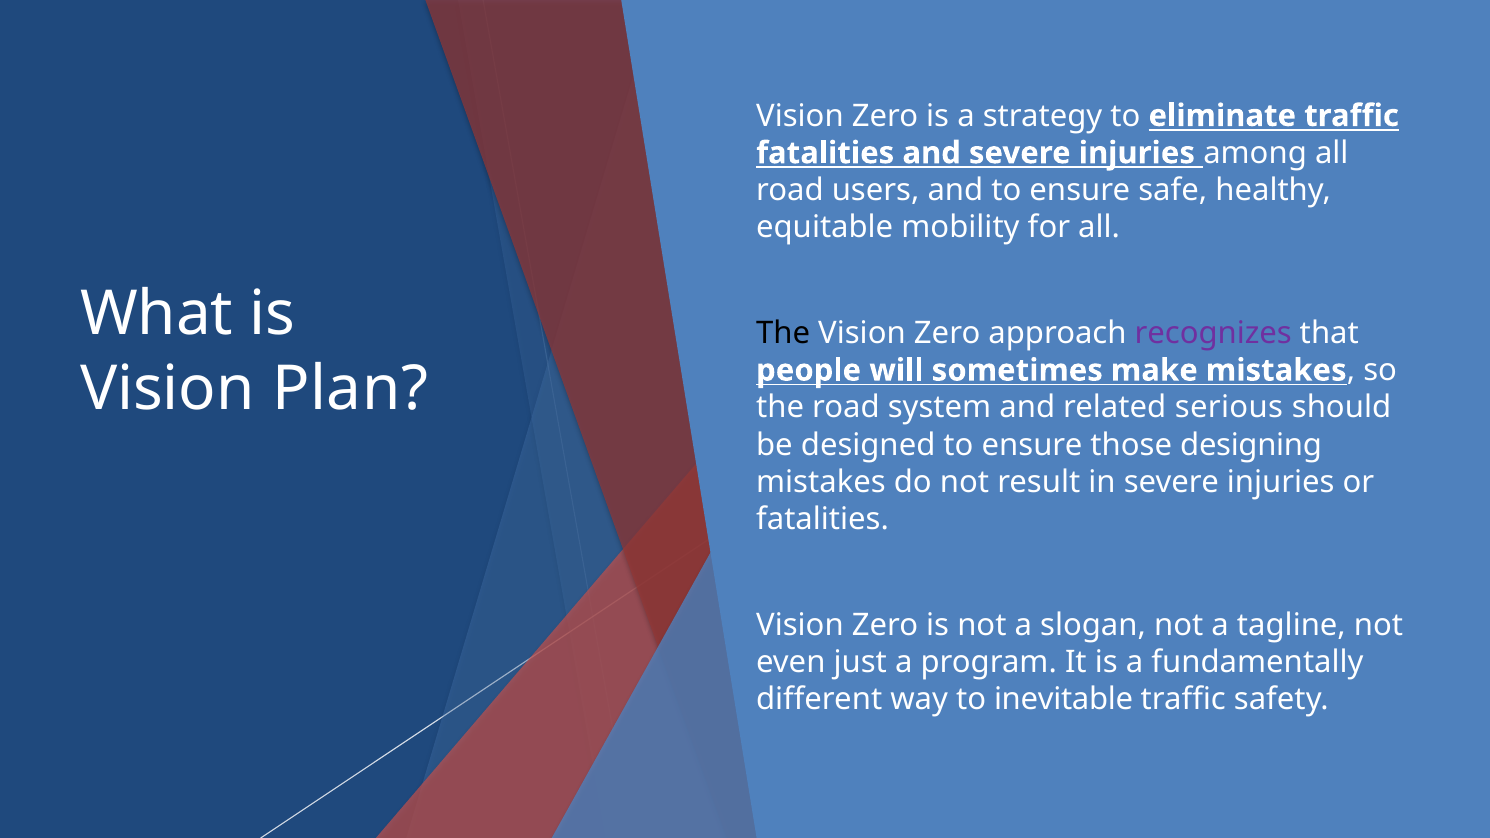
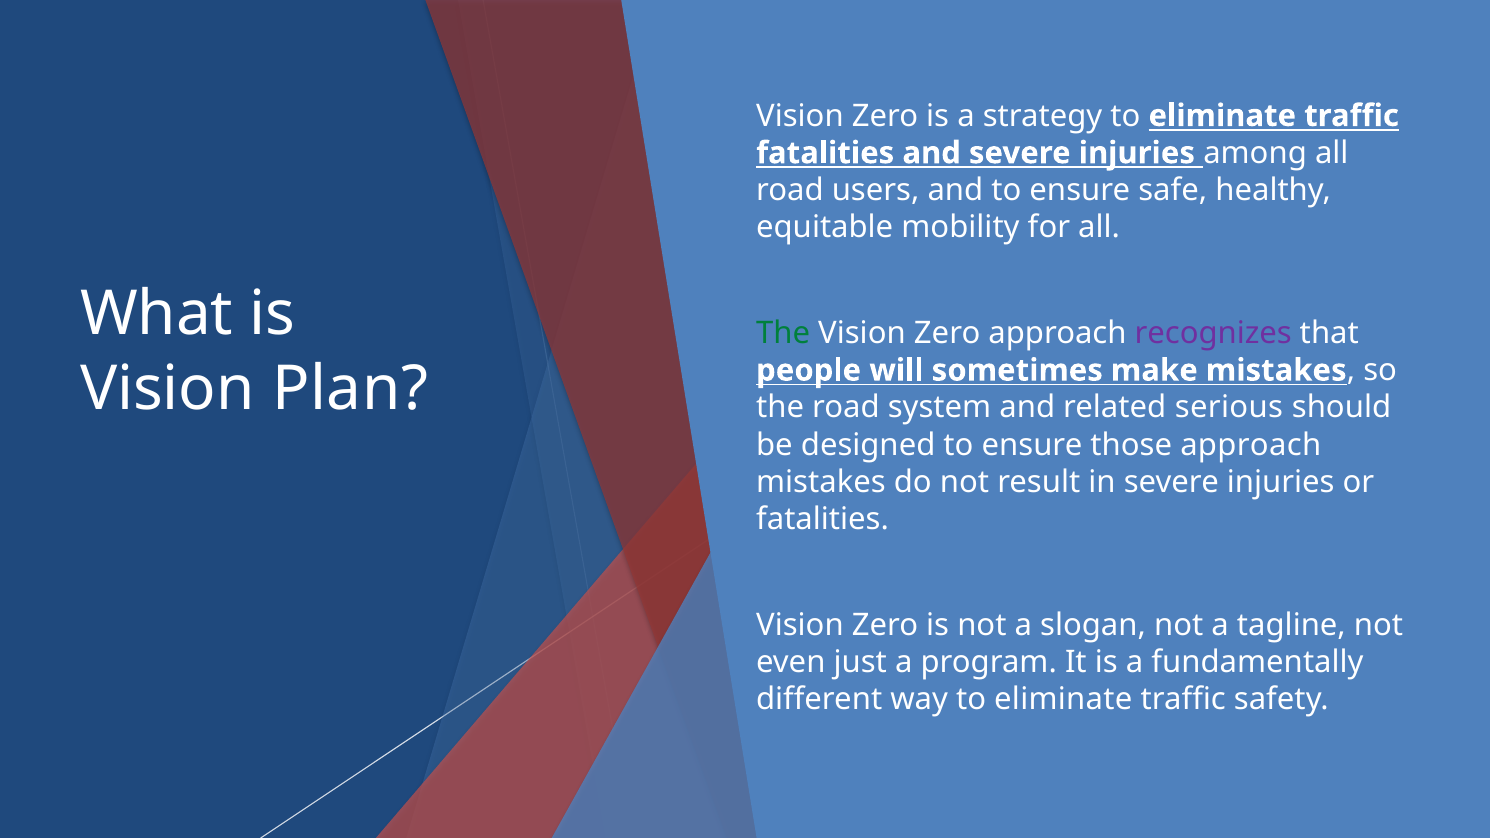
The colour: black -> green (783, 333)
those designing: designing -> approach (1251, 445)
way to inevitable: inevitable -> eliminate (1063, 700)
